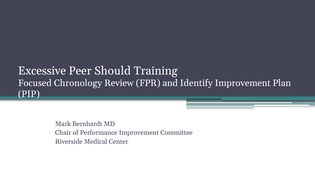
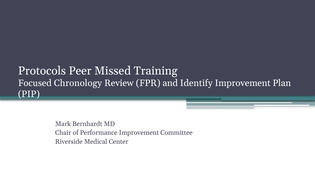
Excessive: Excessive -> Protocols (42, 71)
Should: Should -> Missed (113, 71)
